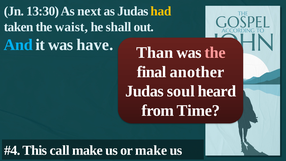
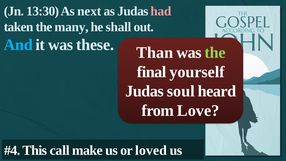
had colour: yellow -> pink (161, 11)
waist: waist -> many (72, 27)
have: have -> these (95, 45)
the colour: pink -> light green (215, 53)
another: another -> yourself (197, 72)
Time: Time -> Love (198, 111)
or make: make -> loved (151, 150)
